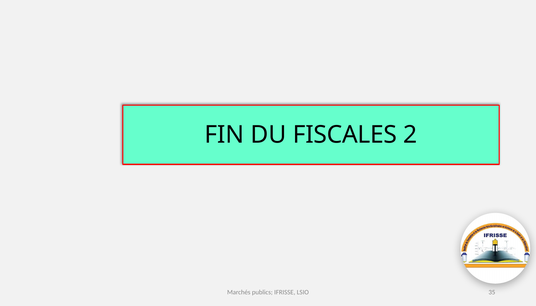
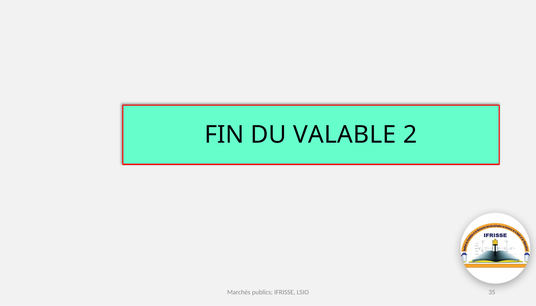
FISCALES: FISCALES -> VALABLE (345, 135)
